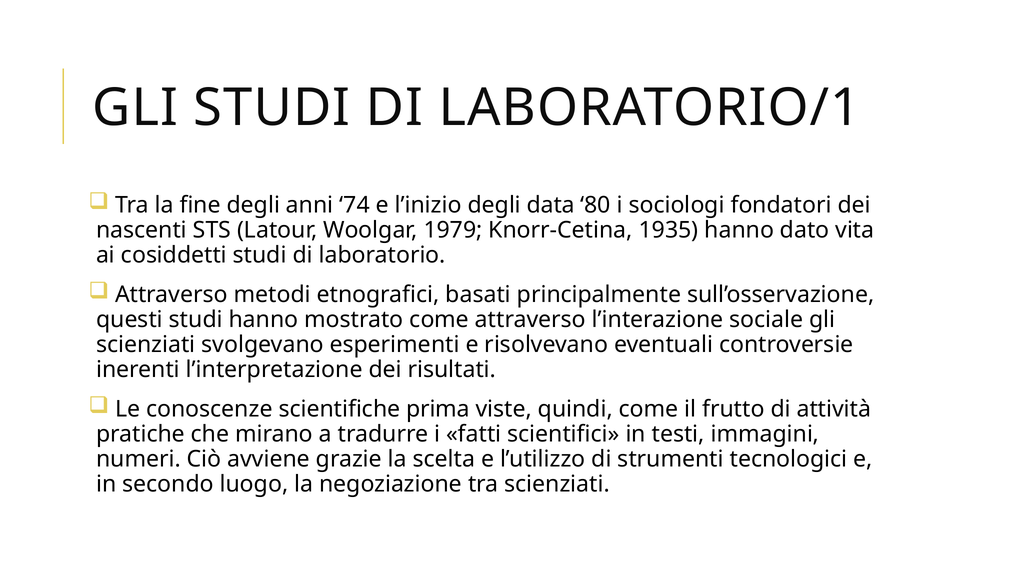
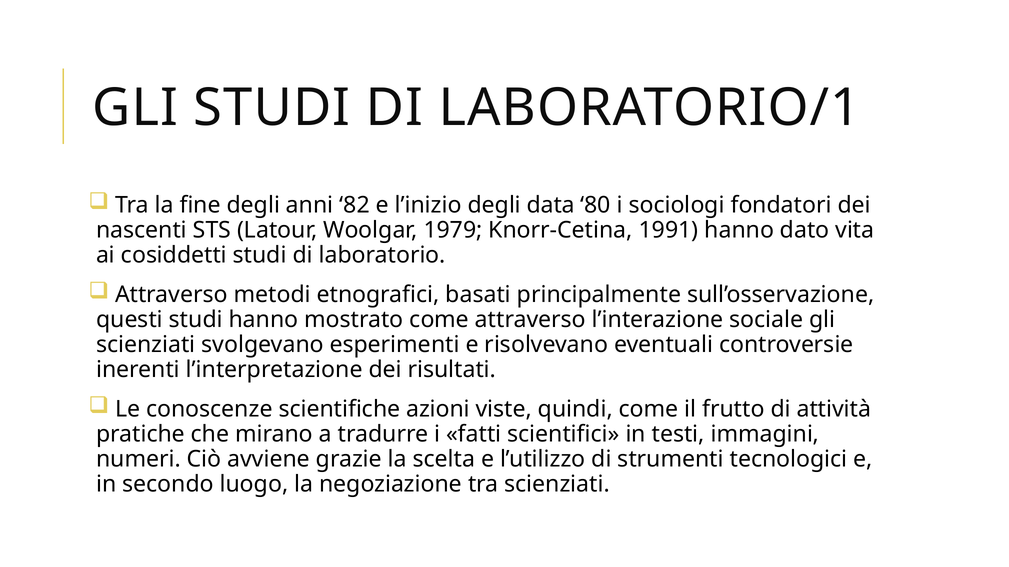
74: 74 -> 82 (355, 205)
1935: 1935 -> 1991 (668, 230)
prima: prima -> azioni (438, 410)
